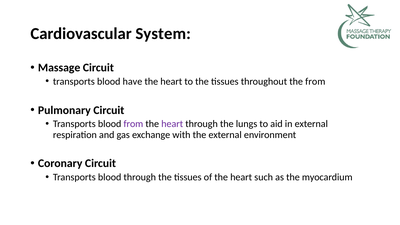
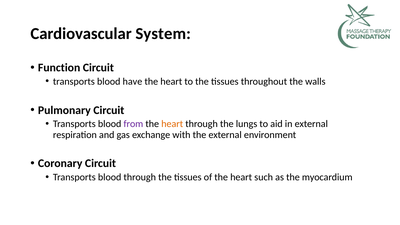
Massage: Massage -> Function (59, 68)
the from: from -> walls (315, 81)
heart colour: purple -> orange (172, 124)
